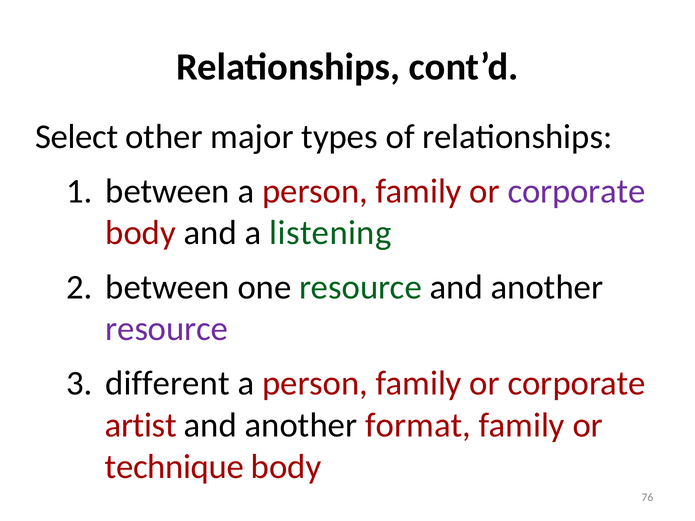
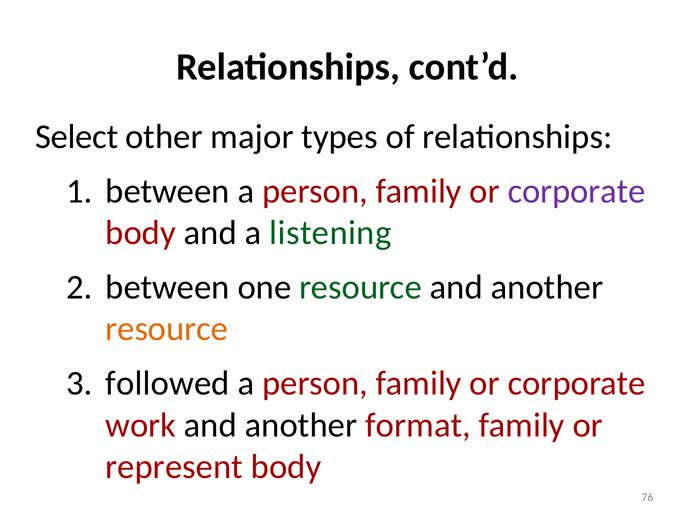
resource colour: purple -> orange (167, 329)
different: different -> followed (168, 384)
artist: artist -> work (141, 425)
technique: technique -> represent (174, 467)
